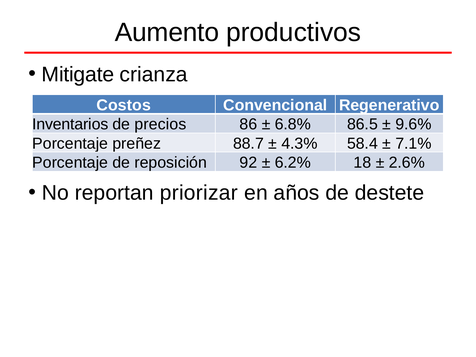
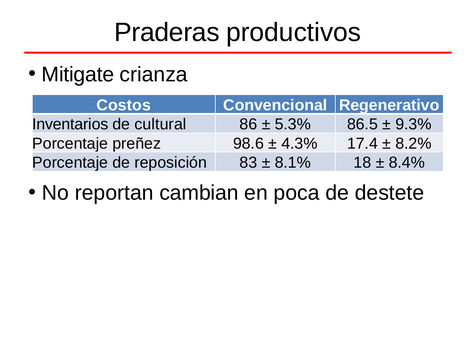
Aumento: Aumento -> Praderas (167, 33)
precios: precios -> cultural (161, 124)
6.8%: 6.8% -> 5.3% (293, 124)
9.6%: 9.6% -> 9.3% (413, 124)
88.7: 88.7 -> 98.6 (248, 144)
58.4: 58.4 -> 17.4 (362, 144)
7.1%: 7.1% -> 8.2% (413, 144)
92: 92 -> 83 (248, 163)
6.2%: 6.2% -> 8.1% (293, 163)
2.6%: 2.6% -> 8.4% (407, 163)
priorizar: priorizar -> cambian (199, 193)
años: años -> poca (297, 193)
